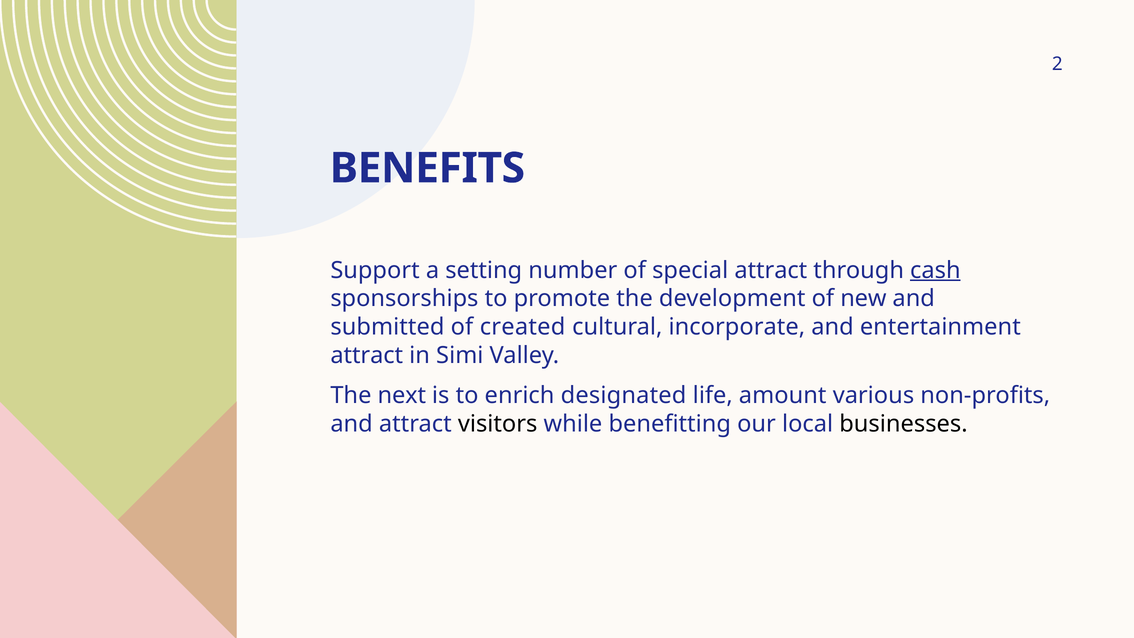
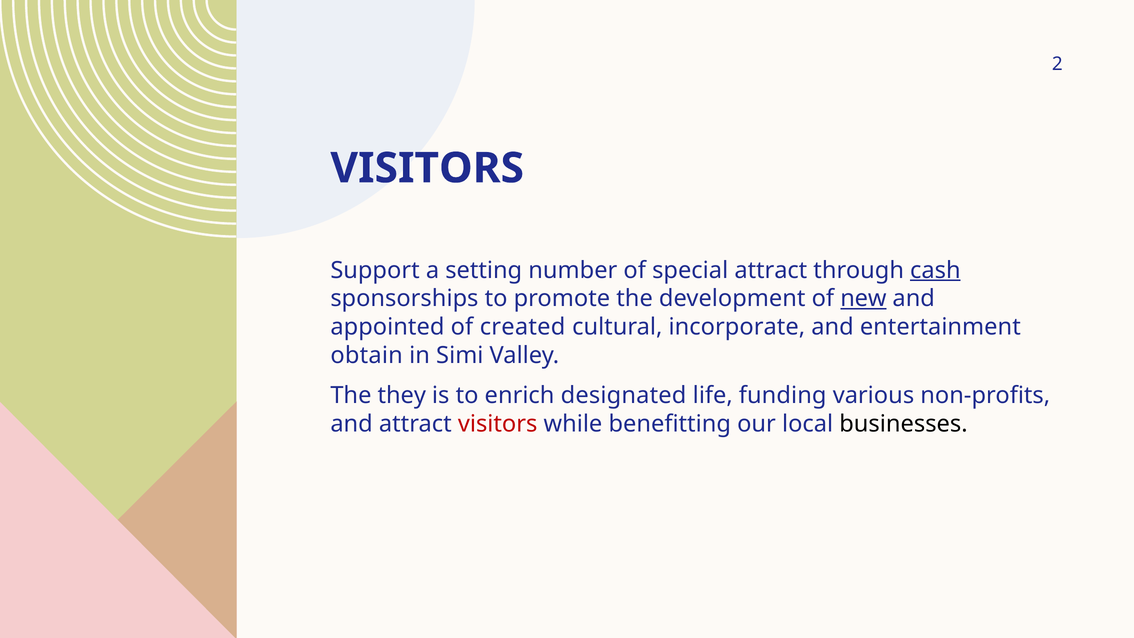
BENEFITS: BENEFITS -> VISITORS (427, 168)
new underline: none -> present (863, 299)
submitted: submitted -> appointed (387, 327)
attract: attract -> obtain (367, 355)
next: next -> they (402, 395)
amount: amount -> funding (783, 395)
visitors colour: black -> red (498, 424)
